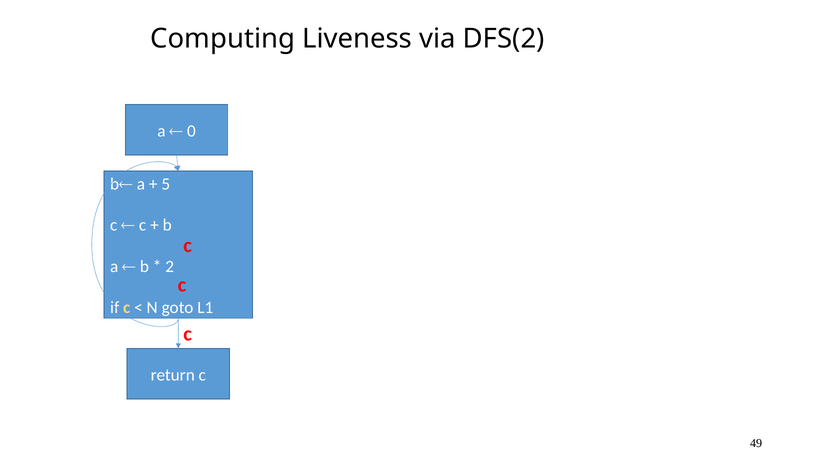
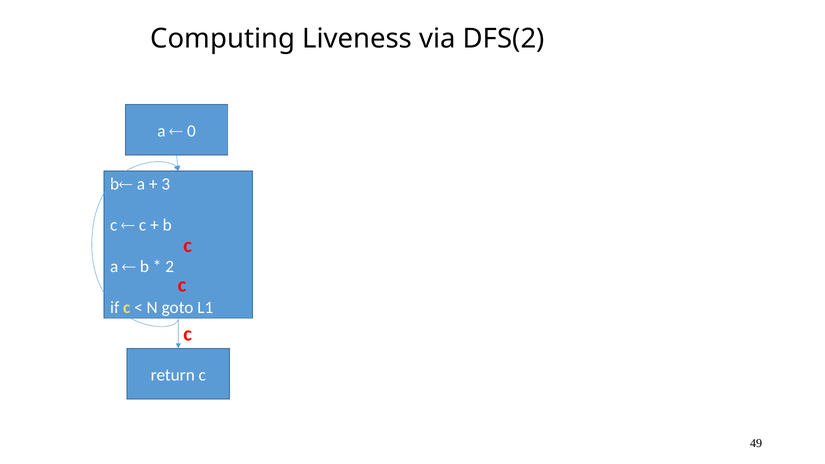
5: 5 -> 3 (166, 184)
